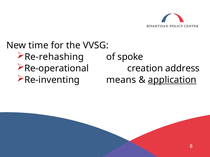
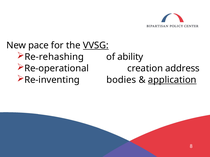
time: time -> pace (39, 46)
VVSG underline: none -> present (96, 46)
spoke: spoke -> ability (130, 57)
means: means -> bodies (121, 80)
